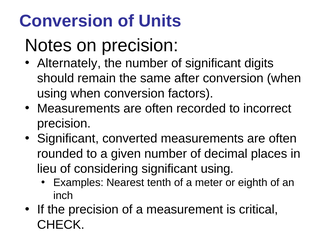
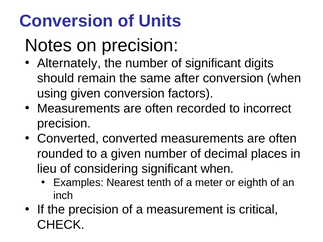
using when: when -> given (85, 93)
Significant: Significant -> Converted (68, 139)
significant using: using -> when (217, 169)
